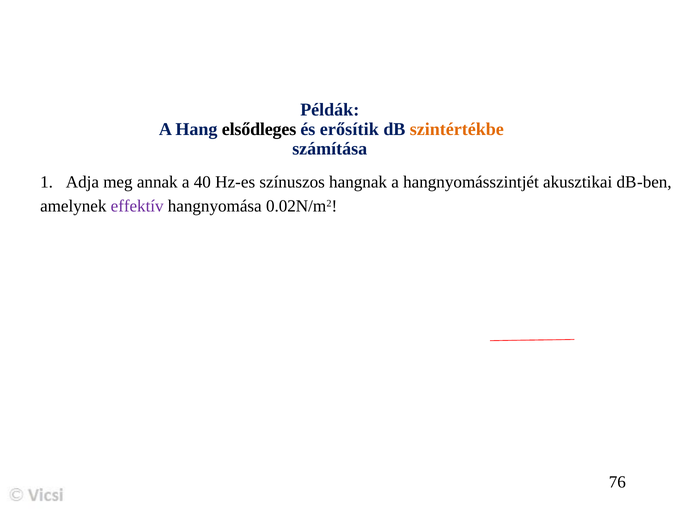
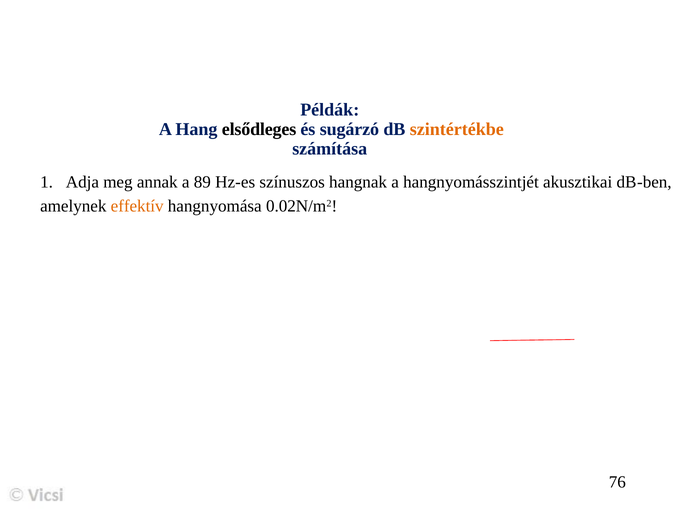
erősítik: erősítik -> sugárzó (349, 129)
40: 40 -> 89 (202, 182)
effektív colour: purple -> orange (137, 206)
